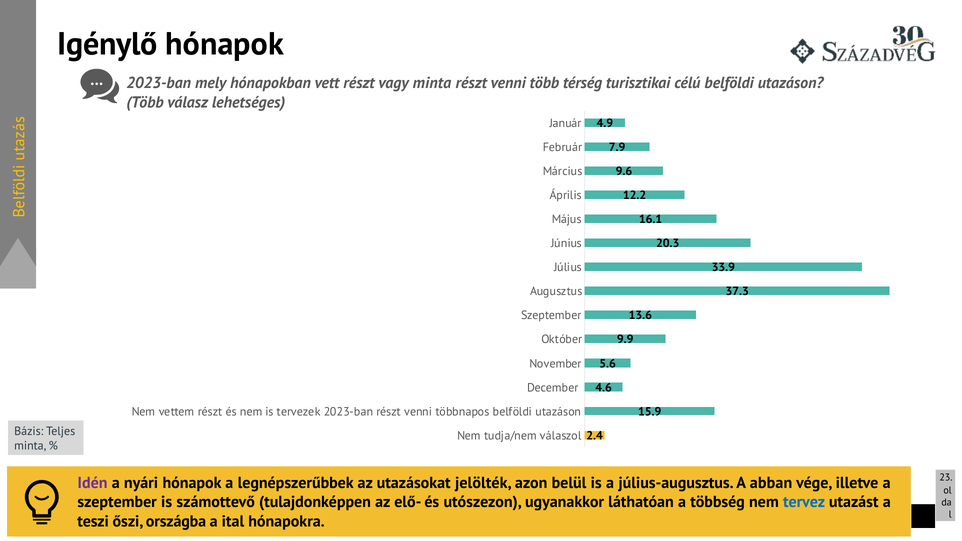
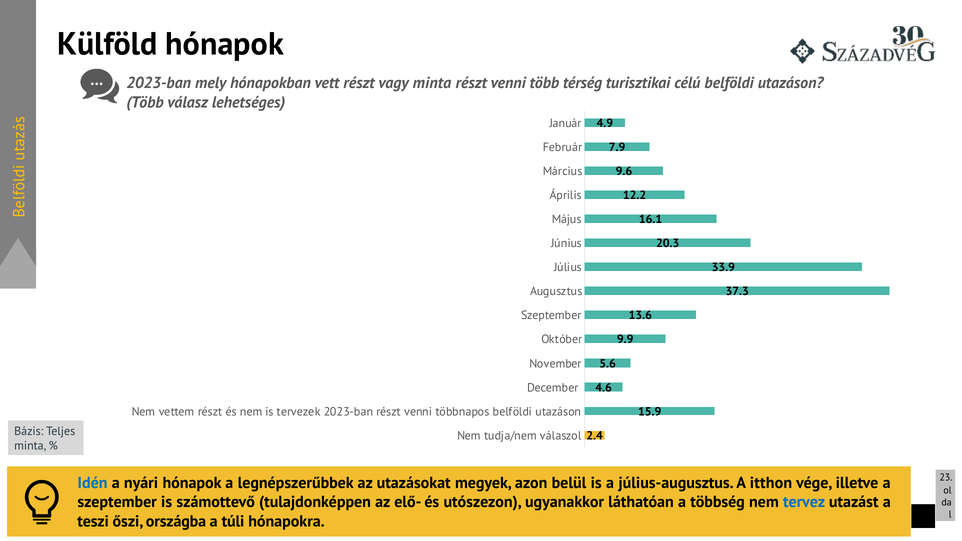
Igénylő: Igénylő -> Külföld (107, 44)
Idén colour: purple -> blue (92, 483)
jelölték: jelölték -> megyek (483, 483)
abban: abban -> itthon (771, 483)
ital: ital -> túli (233, 522)
